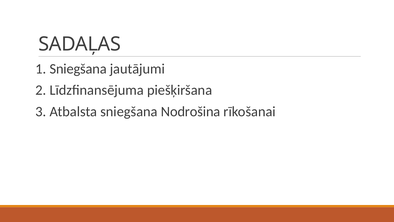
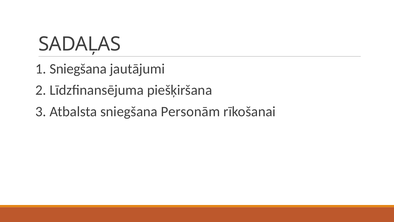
Nodrošina: Nodrošina -> Personām (191, 111)
